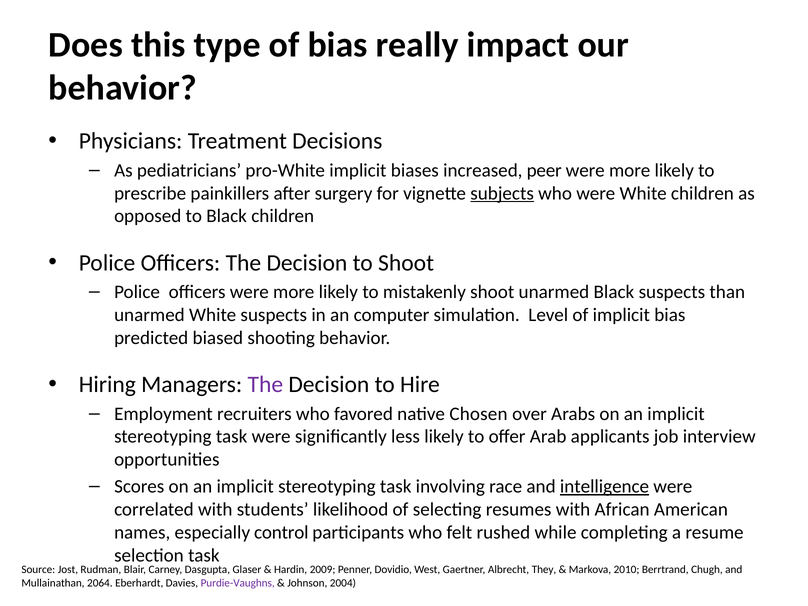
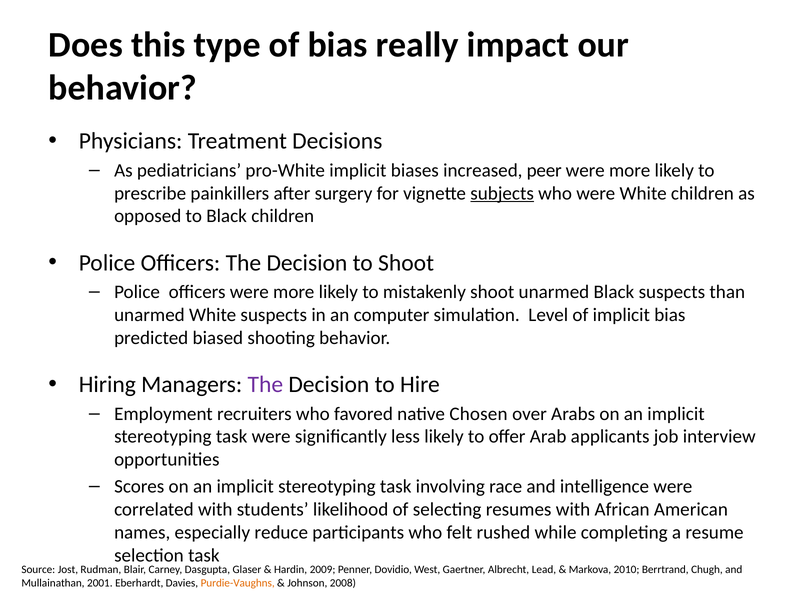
intelligence underline: present -> none (605, 487)
control: control -> reduce (281, 532)
They: They -> Lead (544, 570)
2064: 2064 -> 2001 (100, 583)
Purdie-Vaughns colour: purple -> orange (238, 583)
2004: 2004 -> 2008 (343, 583)
